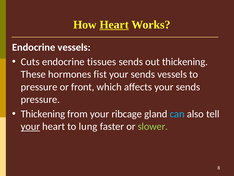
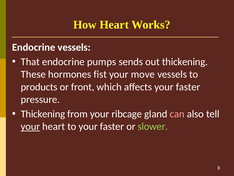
Heart underline: present -> none (114, 25)
Cuts: Cuts -> That (30, 62)
tissues: tissues -> pumps (102, 62)
sends: sends -> move (143, 74)
pressure: pressure -> products (39, 87)
affects your sends: sends -> faster (188, 87)
can colour: light blue -> pink (177, 114)
to lung: lung -> your (88, 126)
